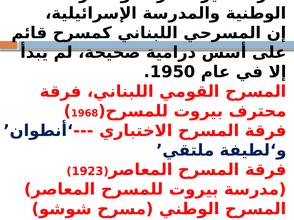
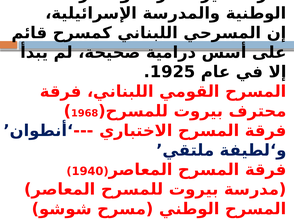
1950: 1950 -> 1925 (173, 72)
1923: 1923 -> 1940 (88, 172)
